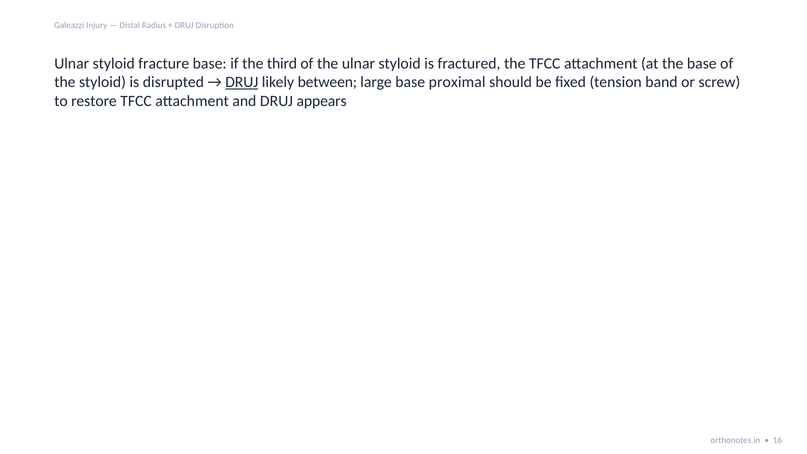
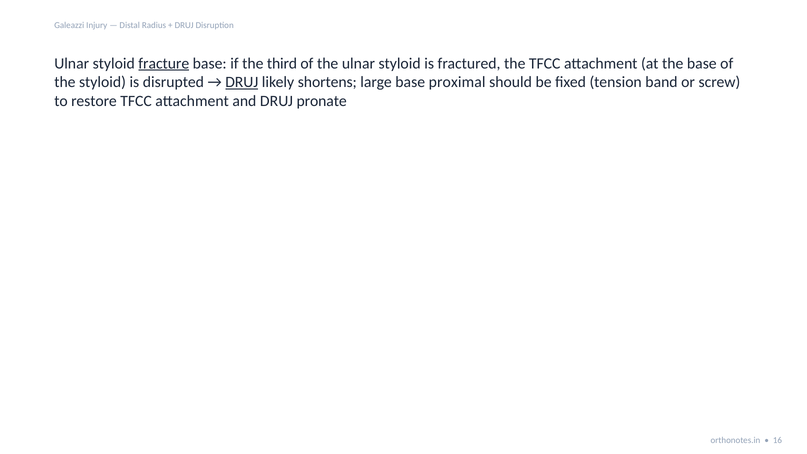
fracture underline: none -> present (164, 63)
between: between -> shortens (327, 82)
appears: appears -> pronate (322, 101)
